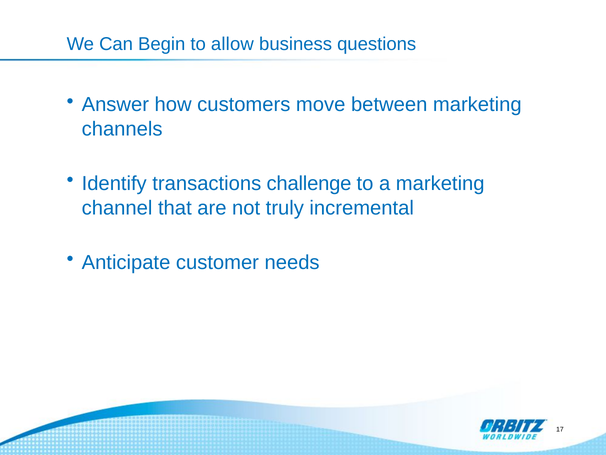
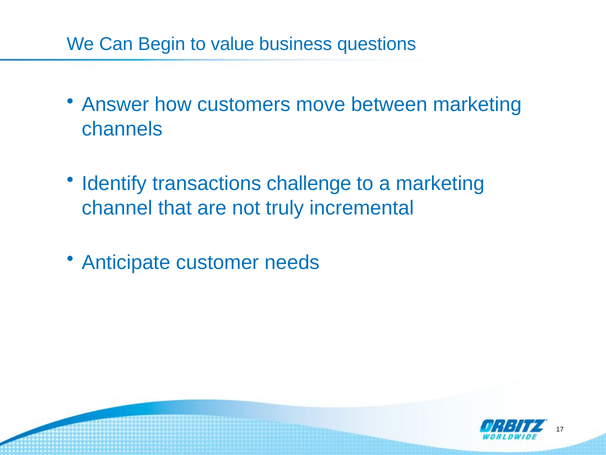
allow: allow -> value (233, 44)
